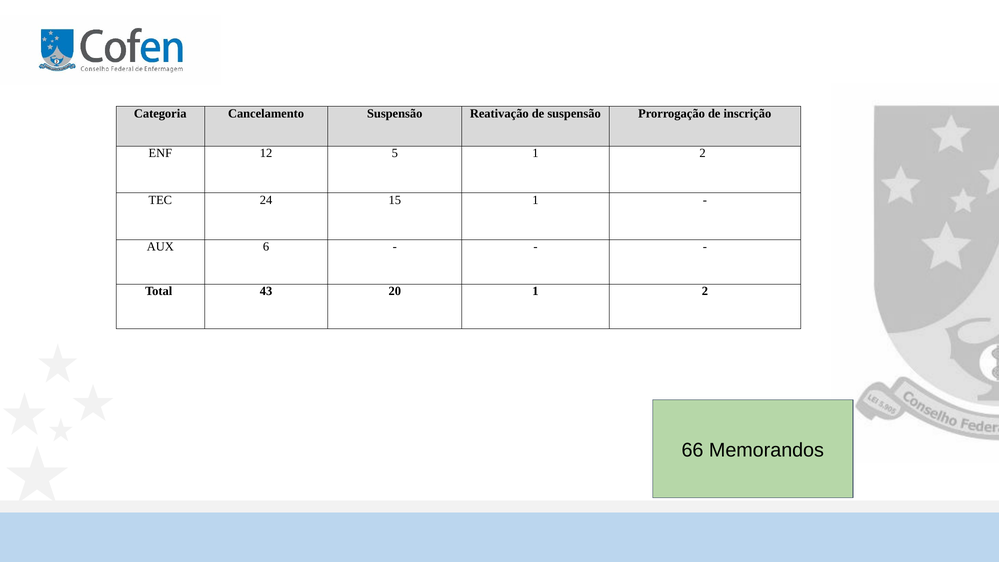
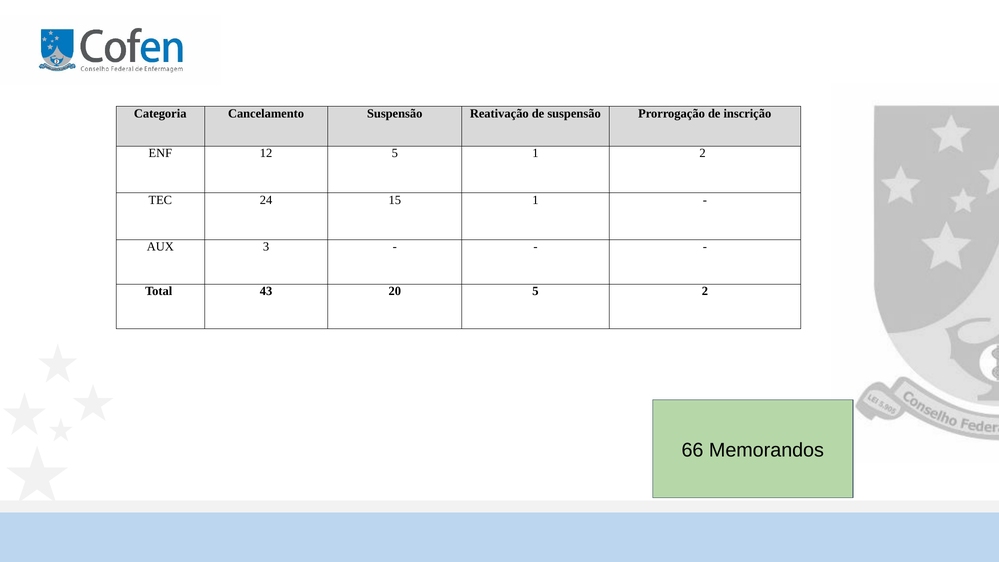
6: 6 -> 3 (266, 247)
20 1: 1 -> 5 (535, 291)
